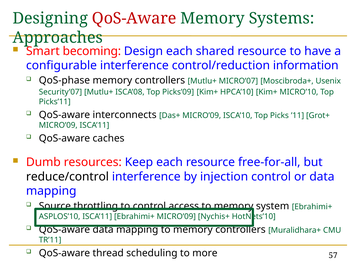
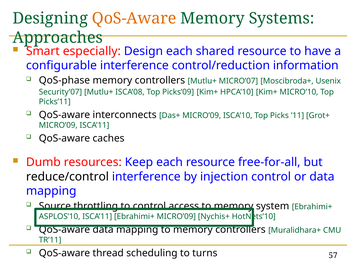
QoS-Aware colour: red -> orange (134, 18)
becoming: becoming -> especially (92, 51)
more: more -> turns (205, 253)
